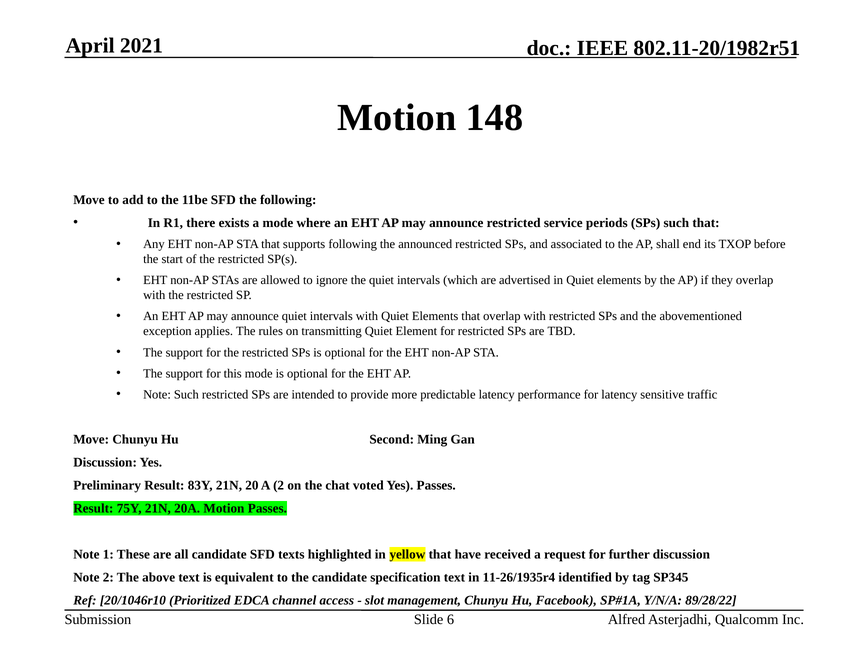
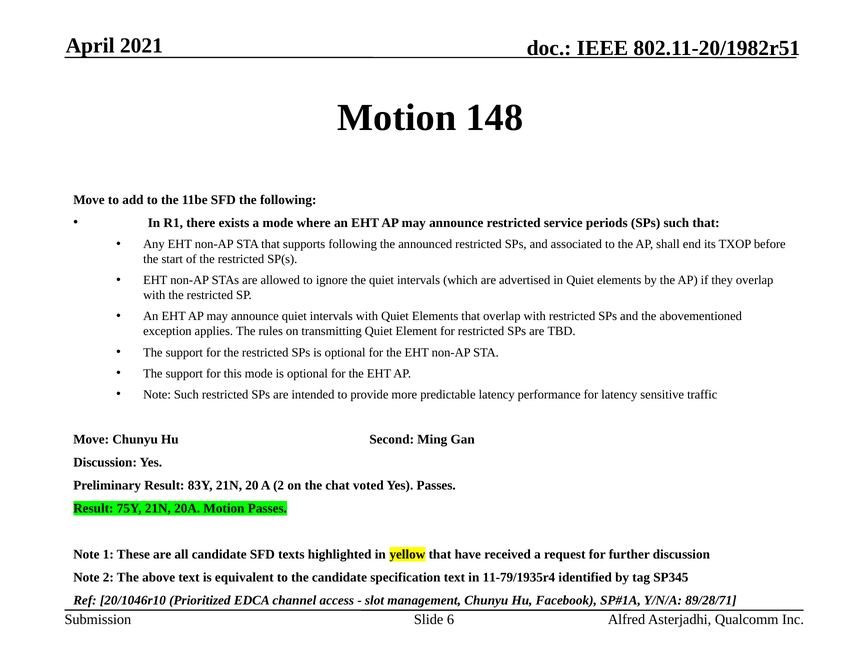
11-26/1935r4: 11-26/1935r4 -> 11-79/1935r4 (519, 577)
89/28/22: 89/28/22 -> 89/28/71 (711, 600)
